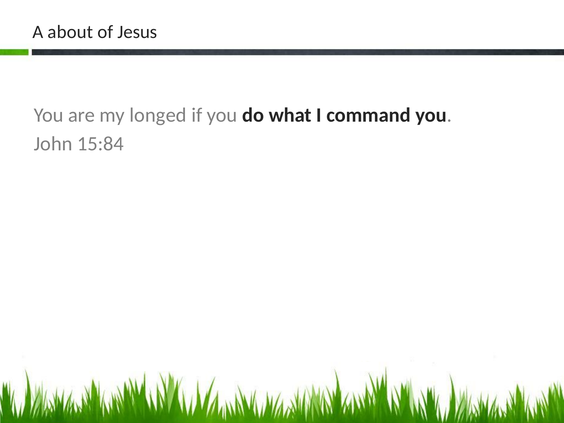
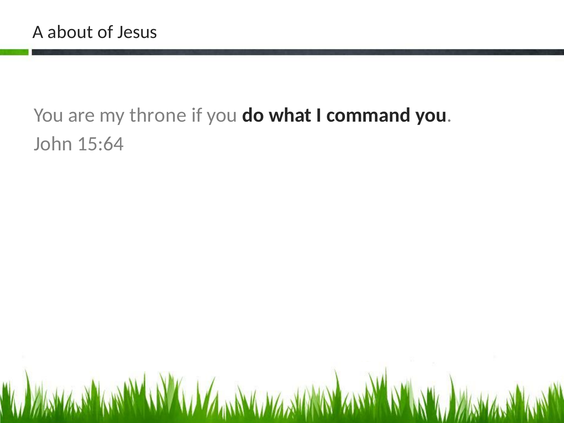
longed: longed -> throne (158, 115)
15:84: 15:84 -> 15:64 (100, 144)
